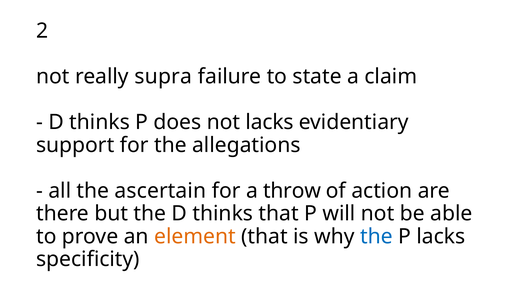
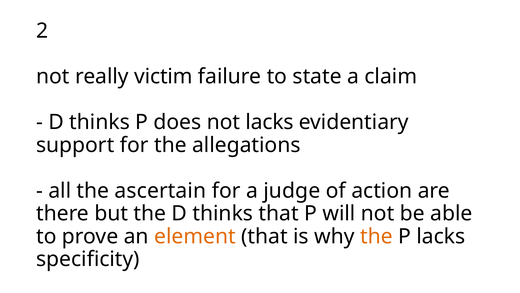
supra: supra -> victim (163, 76)
throw: throw -> judge (292, 190)
the colour: blue -> orange (376, 236)
